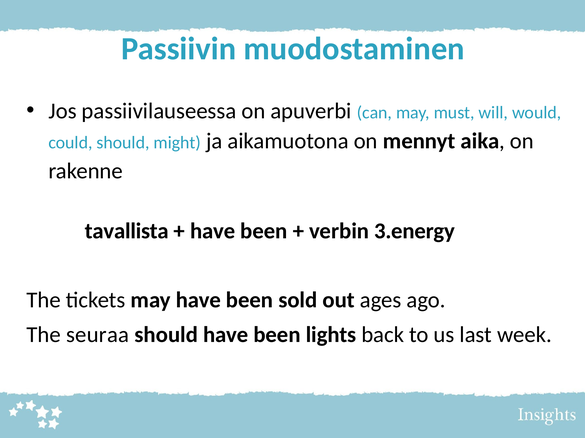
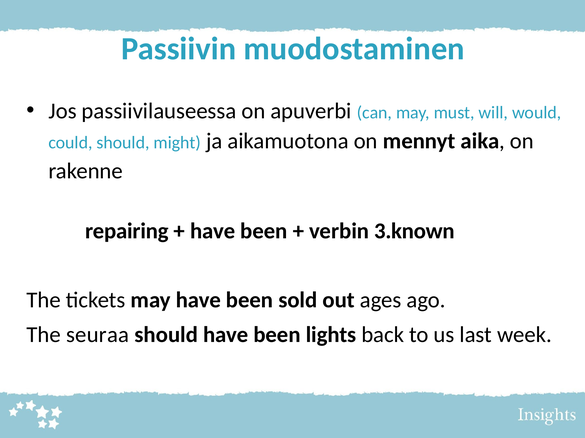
tavallista: tavallista -> repairing (127, 231)
3.energy: 3.energy -> 3.known (414, 231)
